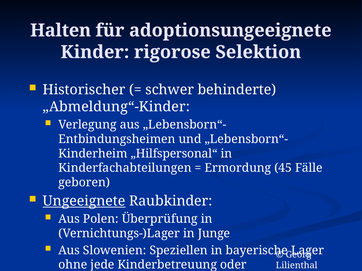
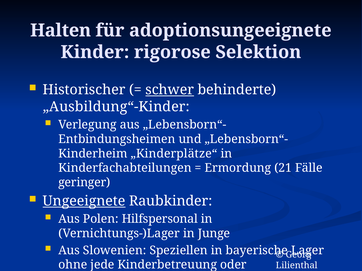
schwer underline: none -> present (170, 90)
„Abmeldung“-Kinder: „Abmeldung“-Kinder -> „Ausbildung“-Kinder (116, 107)
„Hilfspersonal“: „Hilfspersonal“ -> „Kinderplätze“ (174, 154)
45: 45 -> 21 (283, 168)
geboren: geboren -> geringer (84, 183)
Überprüfung: Überprüfung -> Hilfspersonal (160, 219)
